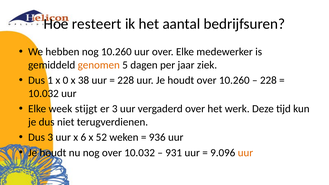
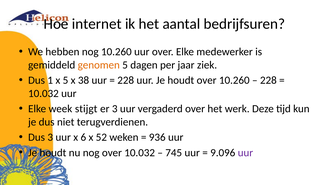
resteert: resteert -> internet (97, 24)
x 0: 0 -> 5 (66, 80)
931: 931 -> 745 (174, 153)
uur colour: orange -> purple (245, 153)
